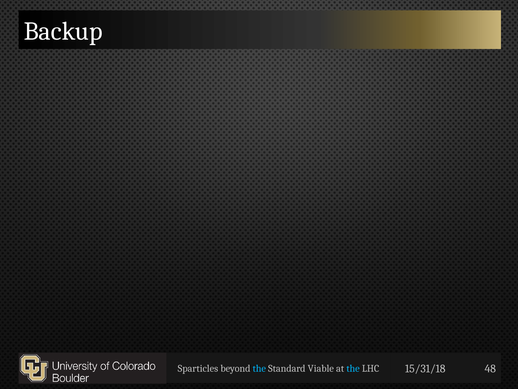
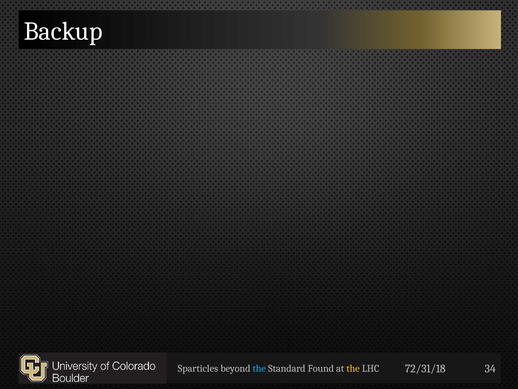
15/31/18: 15/31/18 -> 72/31/18 (425, 368)
Viable: Viable -> Found (321, 368)
the colour: light blue -> yellow (353, 368)
48: 48 -> 34 (490, 368)
